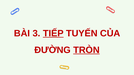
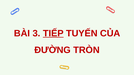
TRÒN underline: present -> none (86, 50)
